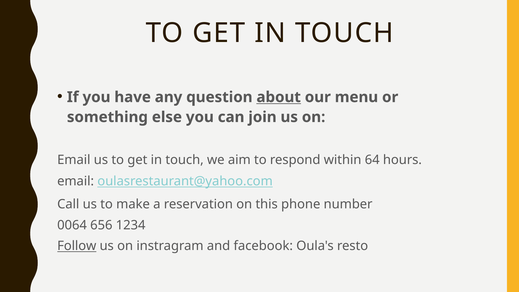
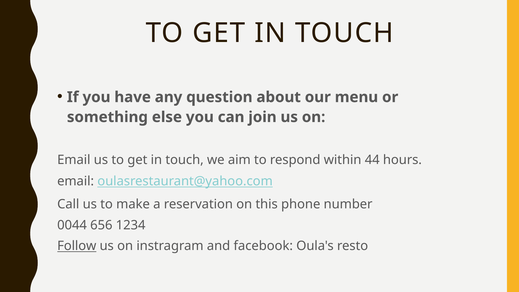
about underline: present -> none (279, 97)
64: 64 -> 44 (372, 160)
0064: 0064 -> 0044 (72, 225)
